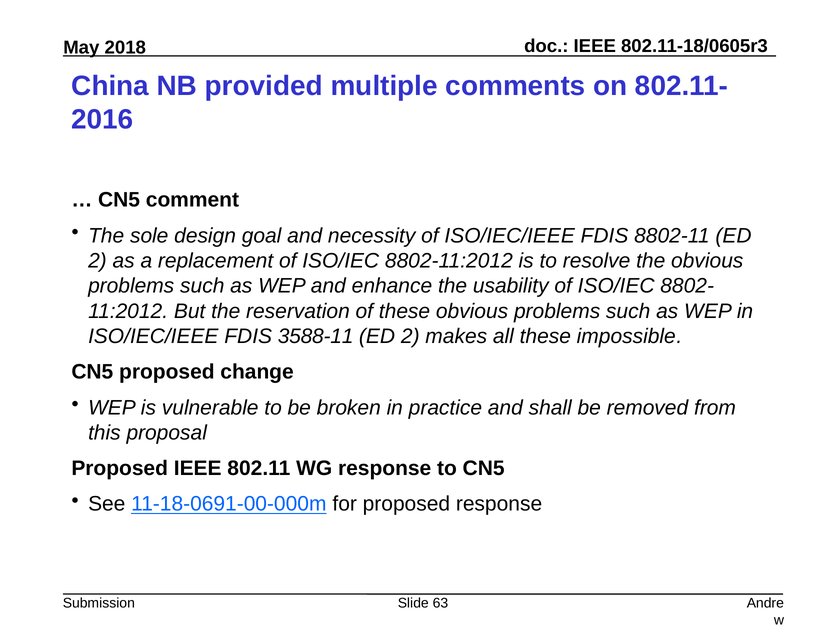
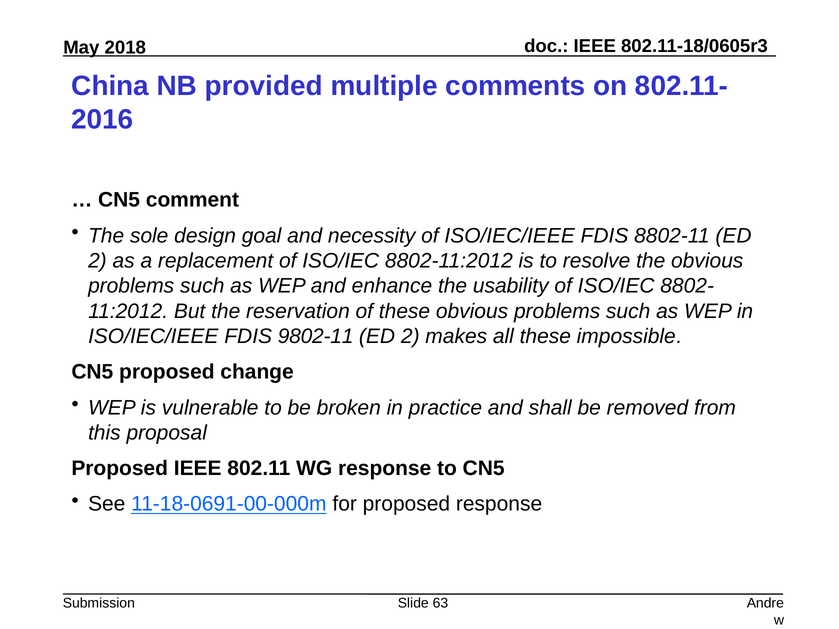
3588-11: 3588-11 -> 9802-11 (316, 336)
